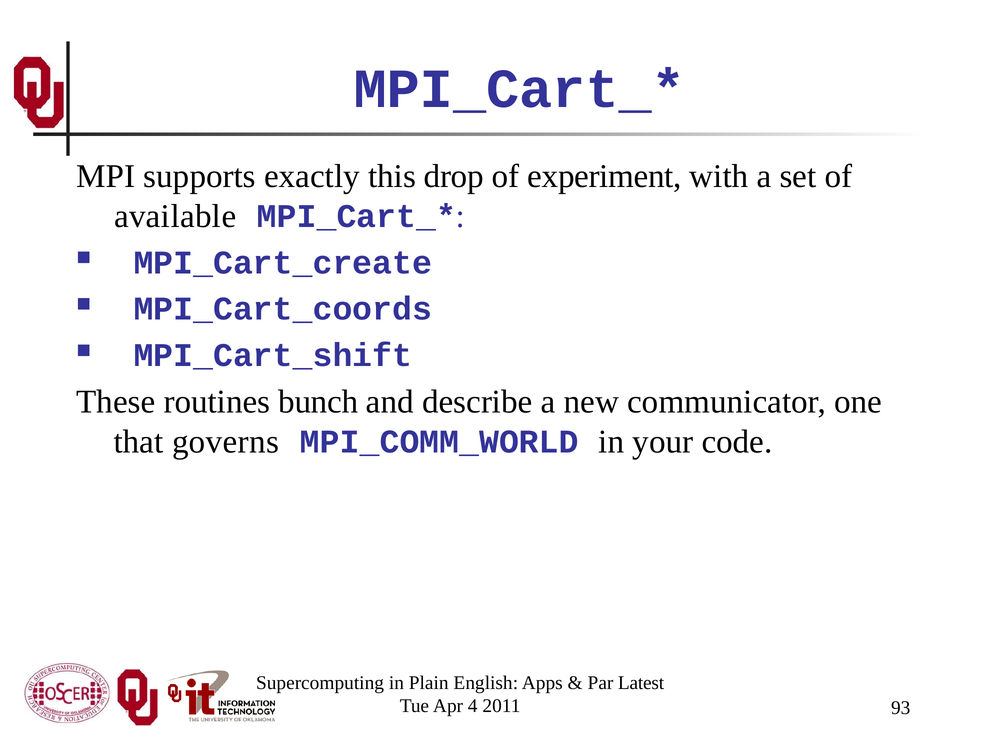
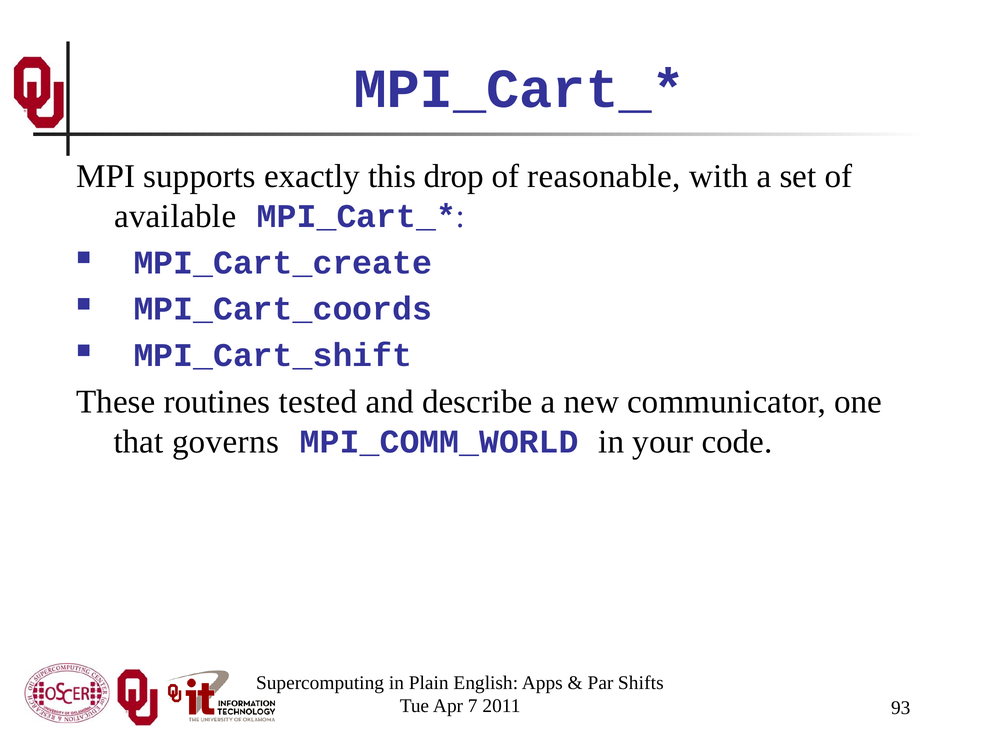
experiment: experiment -> reasonable (604, 176)
bunch: bunch -> tested (318, 402)
Latest: Latest -> Shifts (641, 683)
4: 4 -> 7 (473, 706)
